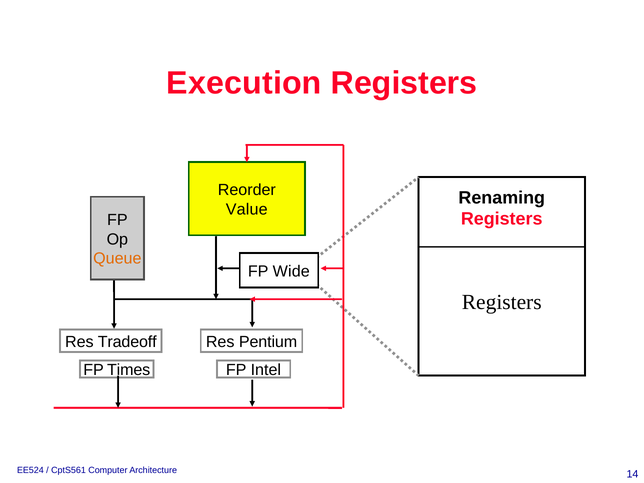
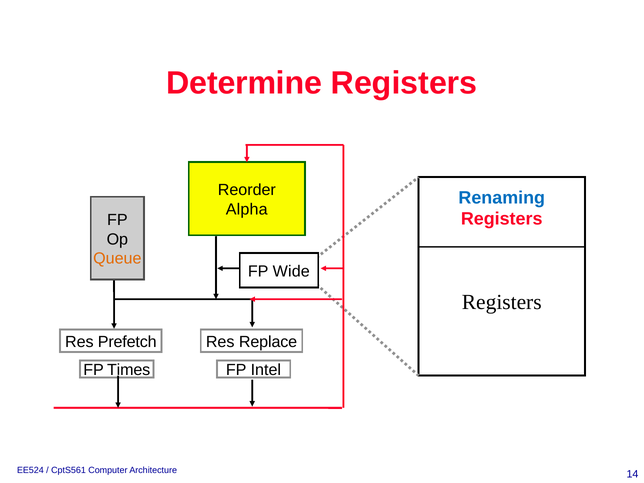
Execution: Execution -> Determine (244, 83)
Renaming colour: black -> blue (502, 198)
Value: Value -> Alpha (247, 209)
Tradeoff: Tradeoff -> Prefetch (127, 342)
Pentium: Pentium -> Replace (268, 342)
